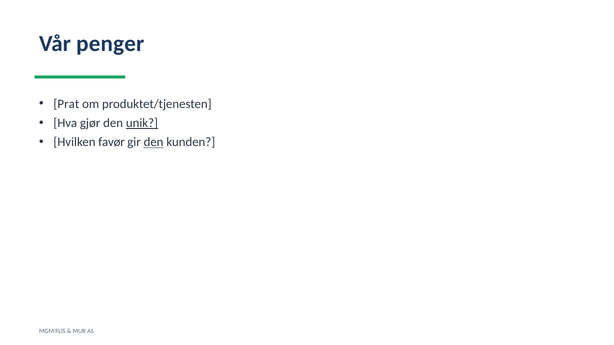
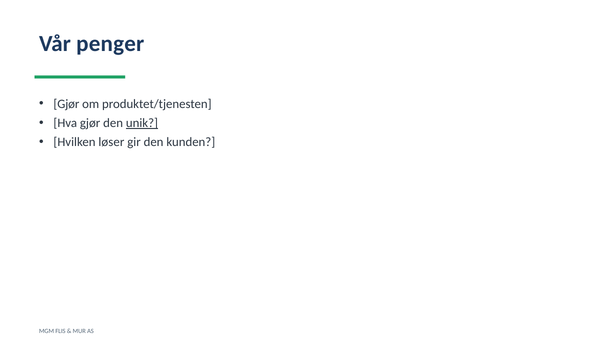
Prat: Prat -> Gjør (66, 104)
favør: favør -> løser (111, 142)
den underline: present -> none (154, 142)
